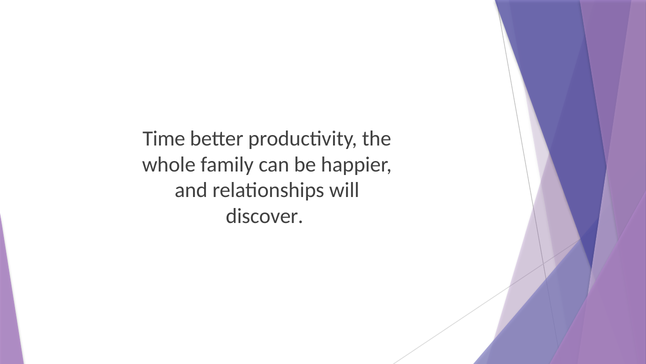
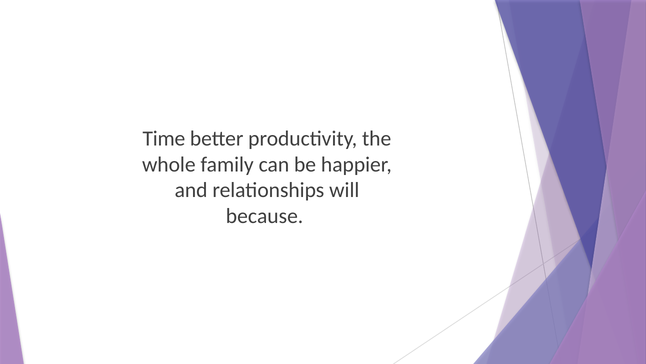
discover: discover -> because (265, 216)
